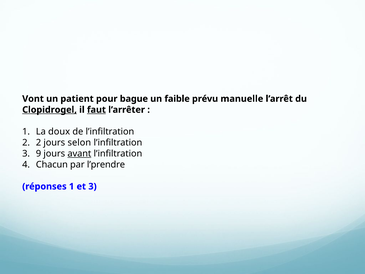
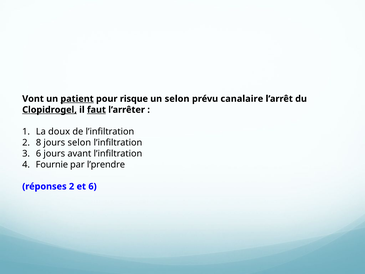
patient underline: none -> present (77, 99)
bague: bague -> risque (134, 99)
un faible: faible -> selon (177, 99)
manuelle: manuelle -> canalaire (242, 99)
2: 2 -> 8 (39, 143)
3 9: 9 -> 6 (39, 153)
avant underline: present -> none (79, 153)
Chacun: Chacun -> Fournie (52, 164)
réponses 1: 1 -> 2 (72, 186)
et 3: 3 -> 6 (93, 186)
